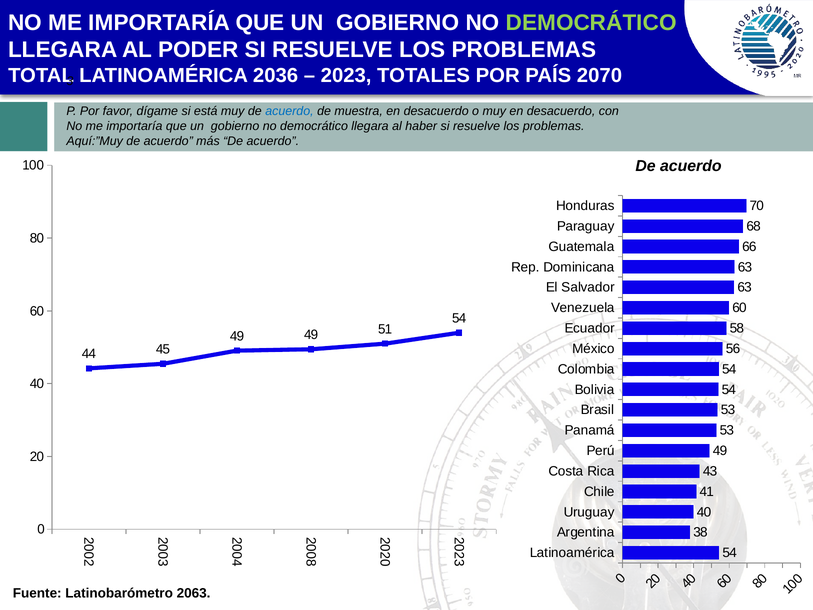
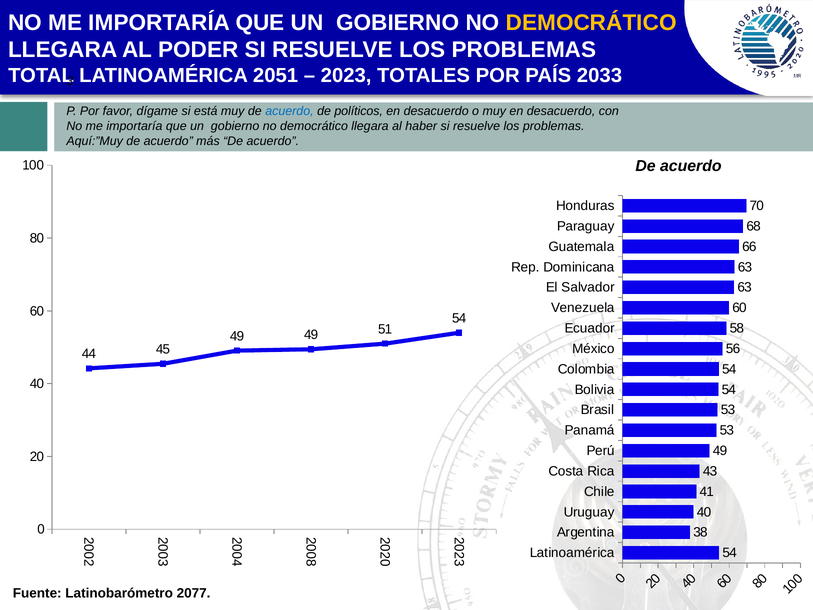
DEMOCRÁTICO colour: light green -> yellow (591, 23)
2036: 2036 -> 2051 (276, 75)
2070: 2070 -> 2033 (599, 75)
muestra: muestra -> políticos (359, 111)
2063: 2063 -> 2077 (194, 593)
